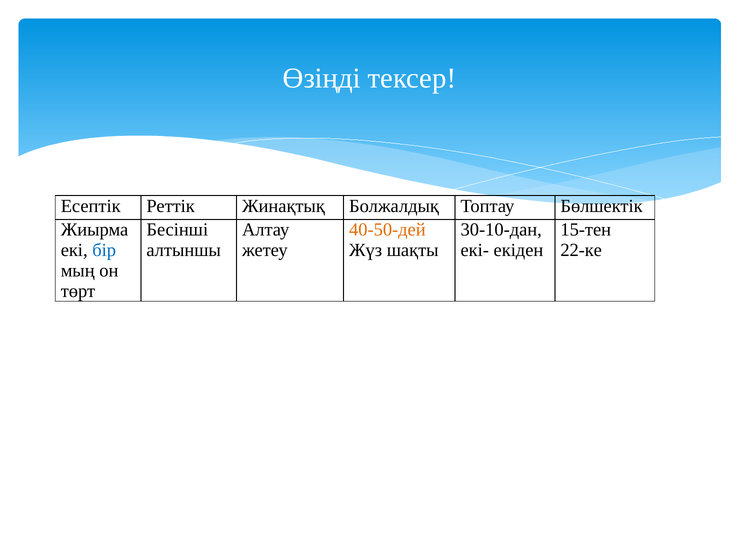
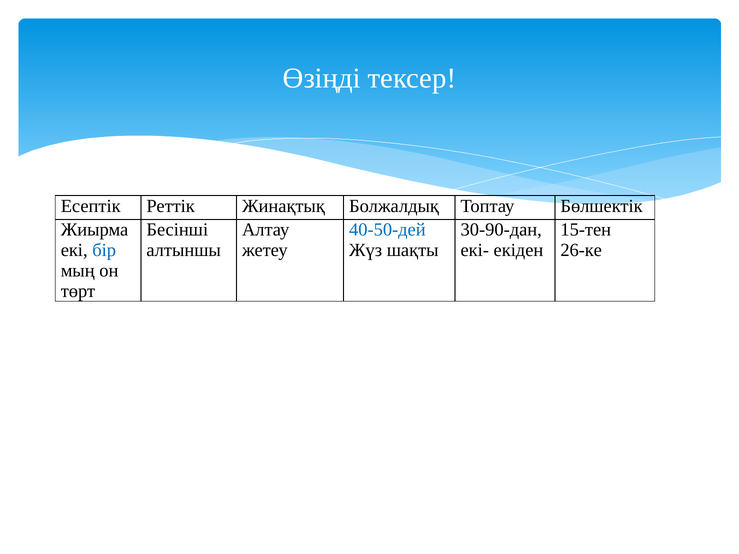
40-50-дей colour: orange -> blue (387, 230)
30-10-дан: 30-10-дан -> 30-90-дан (501, 230)
22-ке: 22-ке -> 26-ке (581, 250)
